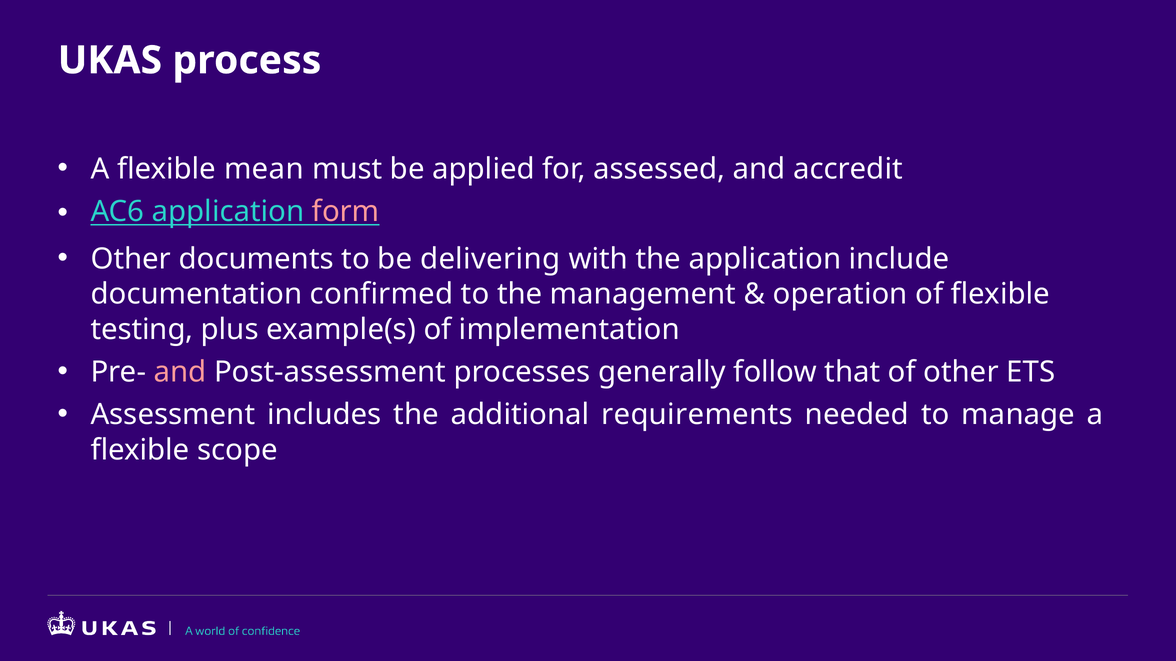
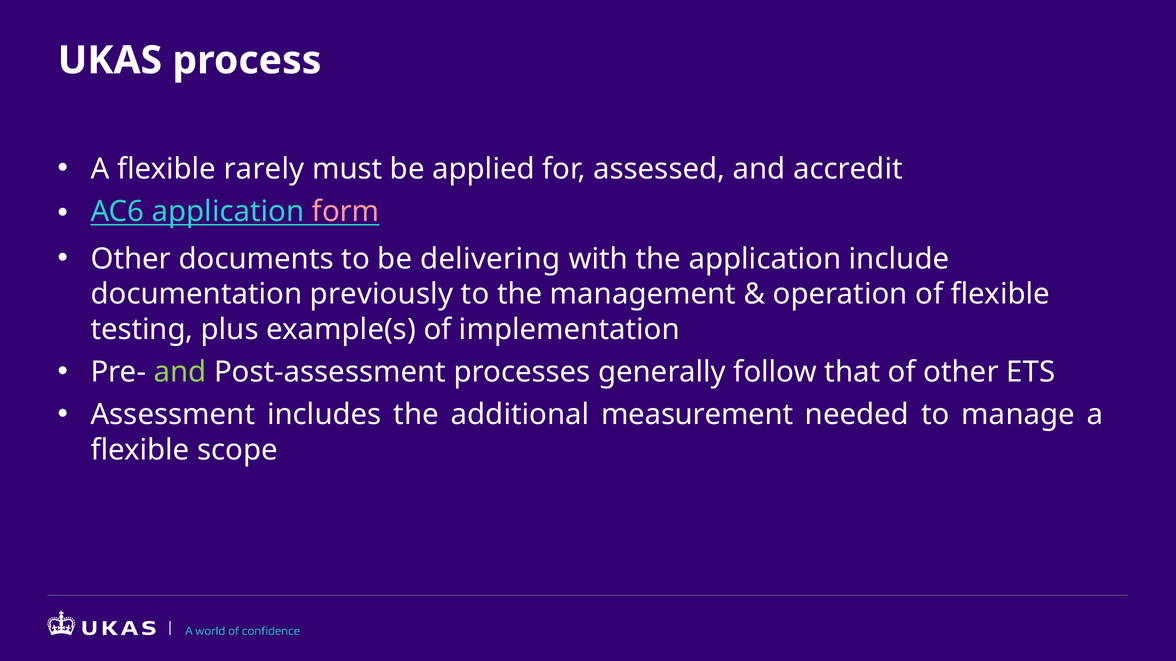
mean: mean -> rarely (264, 169)
confirmed: confirmed -> previously (382, 294)
and colour: pink -> light green (180, 372)
requirements: requirements -> measurement (697, 415)
